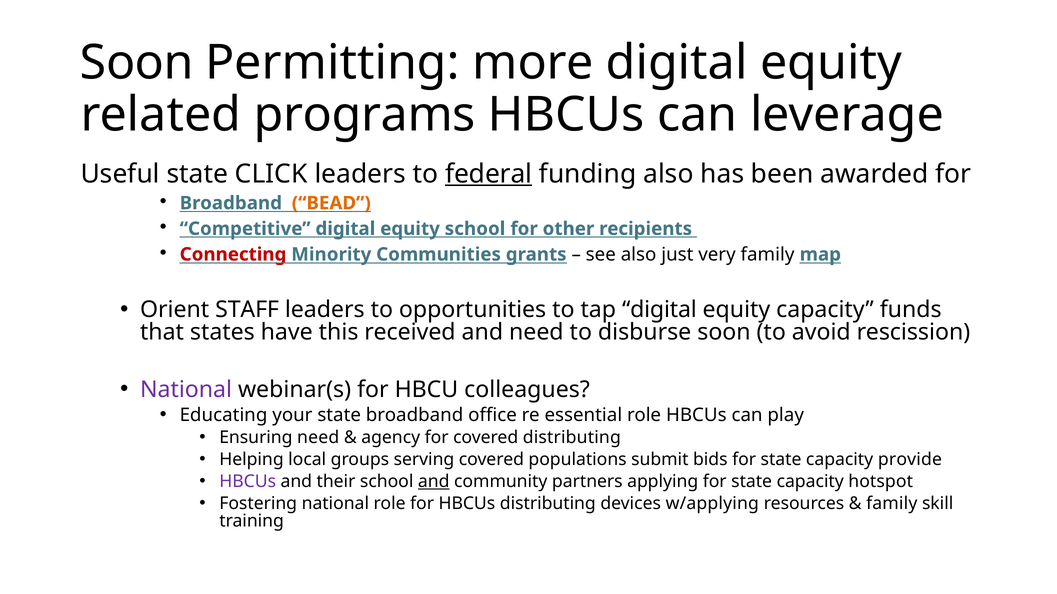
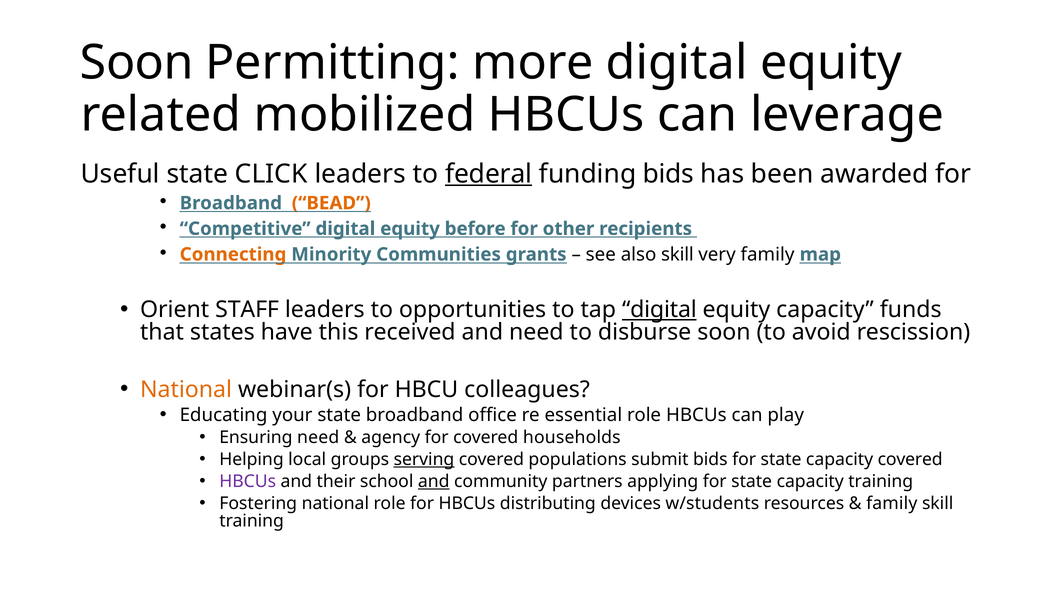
programs: programs -> mobilized (365, 115)
funding also: also -> bids (669, 174)
equity school: school -> before (475, 229)
Connecting colour: red -> orange (233, 255)
also just: just -> skill (677, 255)
digital underline: none -> present (659, 310)
National colour: purple -> orange (186, 390)
covered distributing: distributing -> households (572, 438)
serving underline: none -> present (424, 460)
capacity provide: provide -> covered (910, 460)
capacity hotspot: hotspot -> training (881, 482)
w/applying: w/applying -> w/students (712, 504)
